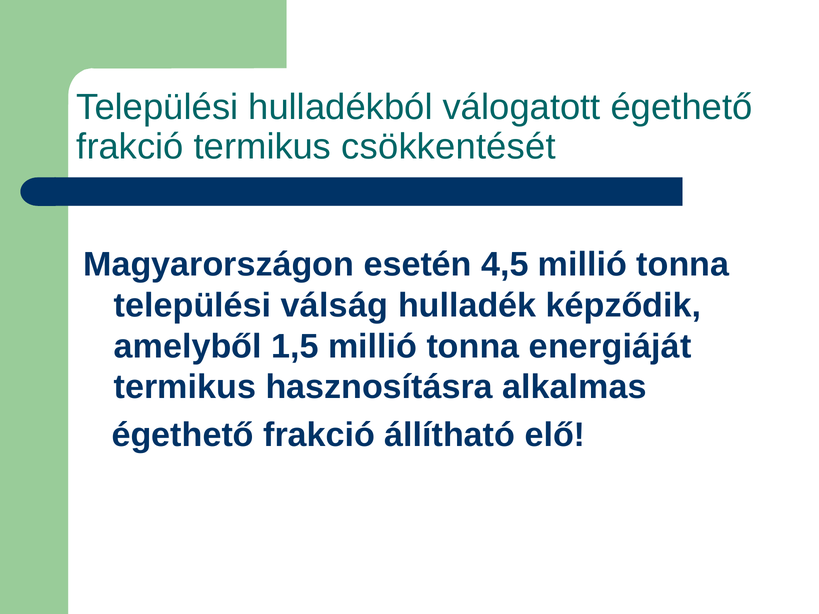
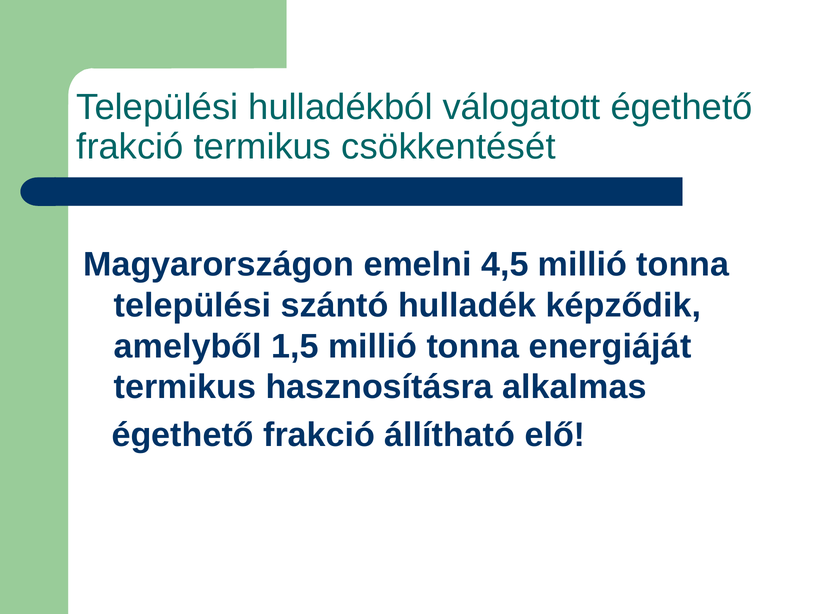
esetén: esetén -> emelni (418, 264)
válság: válság -> szántó (335, 305)
